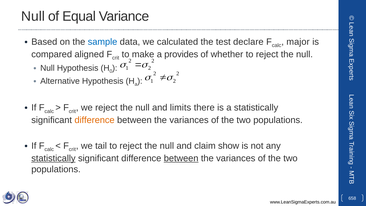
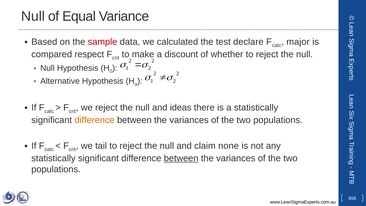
sample colour: blue -> red (103, 42)
aligned: aligned -> respect (89, 54)
provides: provides -> discount (181, 54)
limits: limits -> ideas (181, 108)
show: show -> none (229, 146)
statistically underline: present -> none (53, 158)
